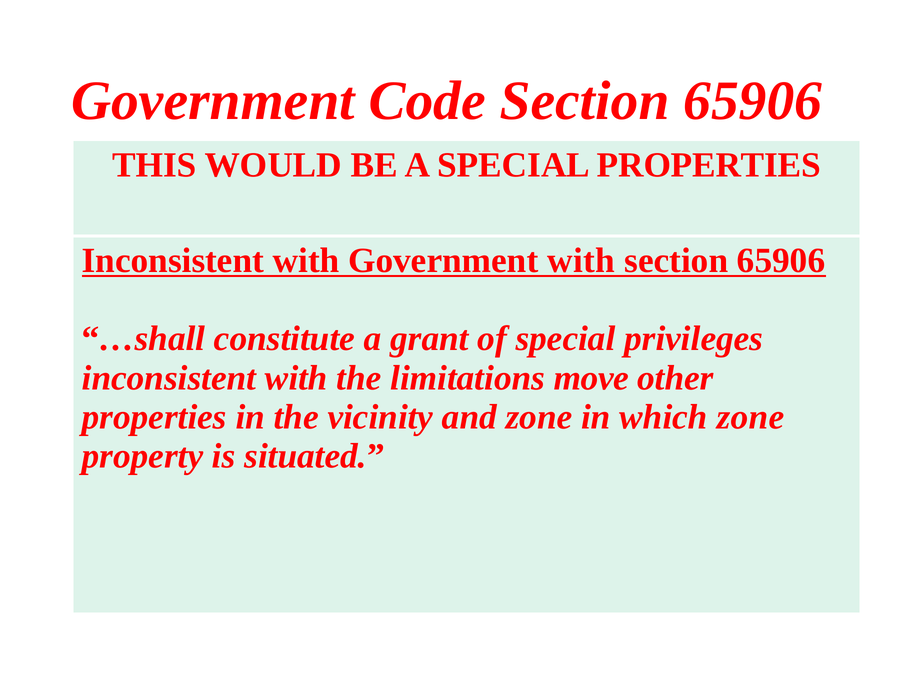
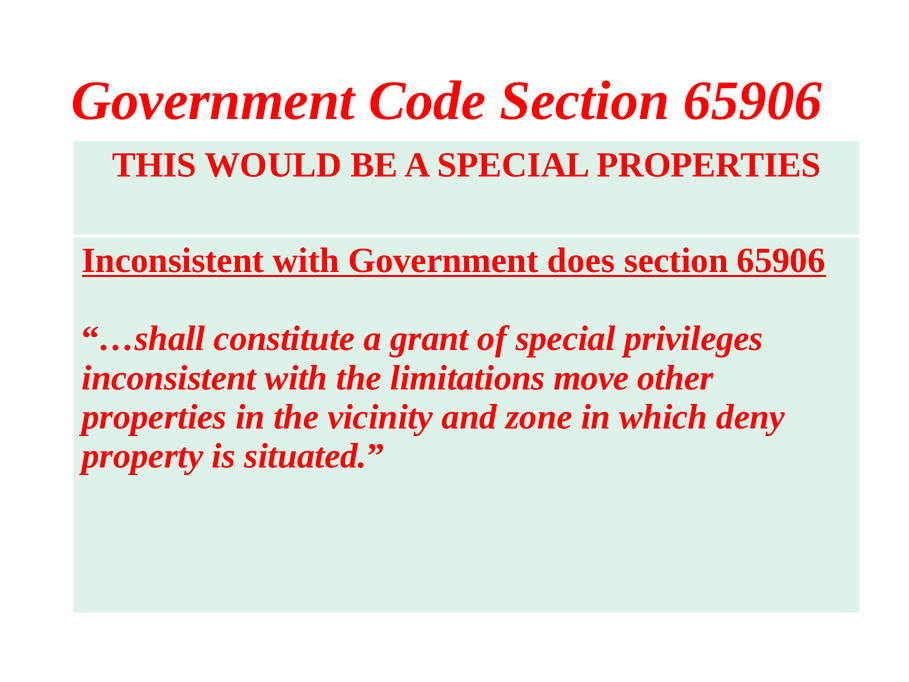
Government with: with -> does (581, 260)
which zone: zone -> deny (751, 417)
